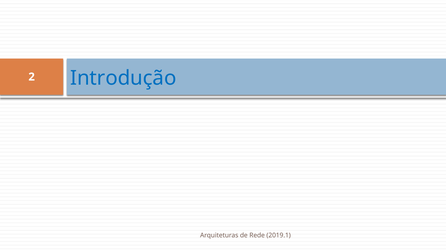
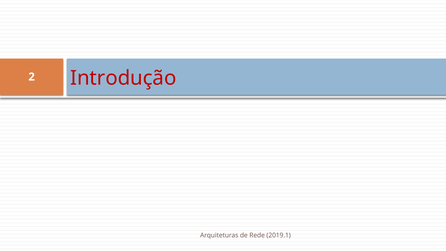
Introdução colour: blue -> red (123, 78)
